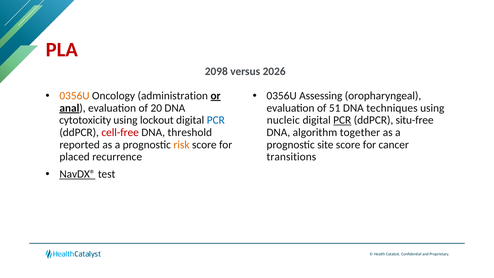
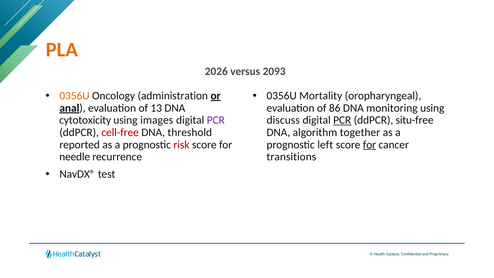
PLA colour: red -> orange (62, 50)
2098: 2098 -> 2026 (216, 71)
2026: 2026 -> 2093 (274, 71)
Assessing: Assessing -> Mortality (321, 96)
20: 20 -> 13 (156, 108)
51: 51 -> 86 (335, 108)
techniques: techniques -> monitoring (392, 108)
lockout: lockout -> images (157, 120)
PCR colour: blue -> purple (216, 120)
nucleic: nucleic -> discuss (283, 120)
risk colour: orange -> red (181, 145)
site: site -> left (325, 145)
for underline: none -> present (369, 145)
placed: placed -> needle (75, 157)
NavDX® underline: present -> none (77, 174)
